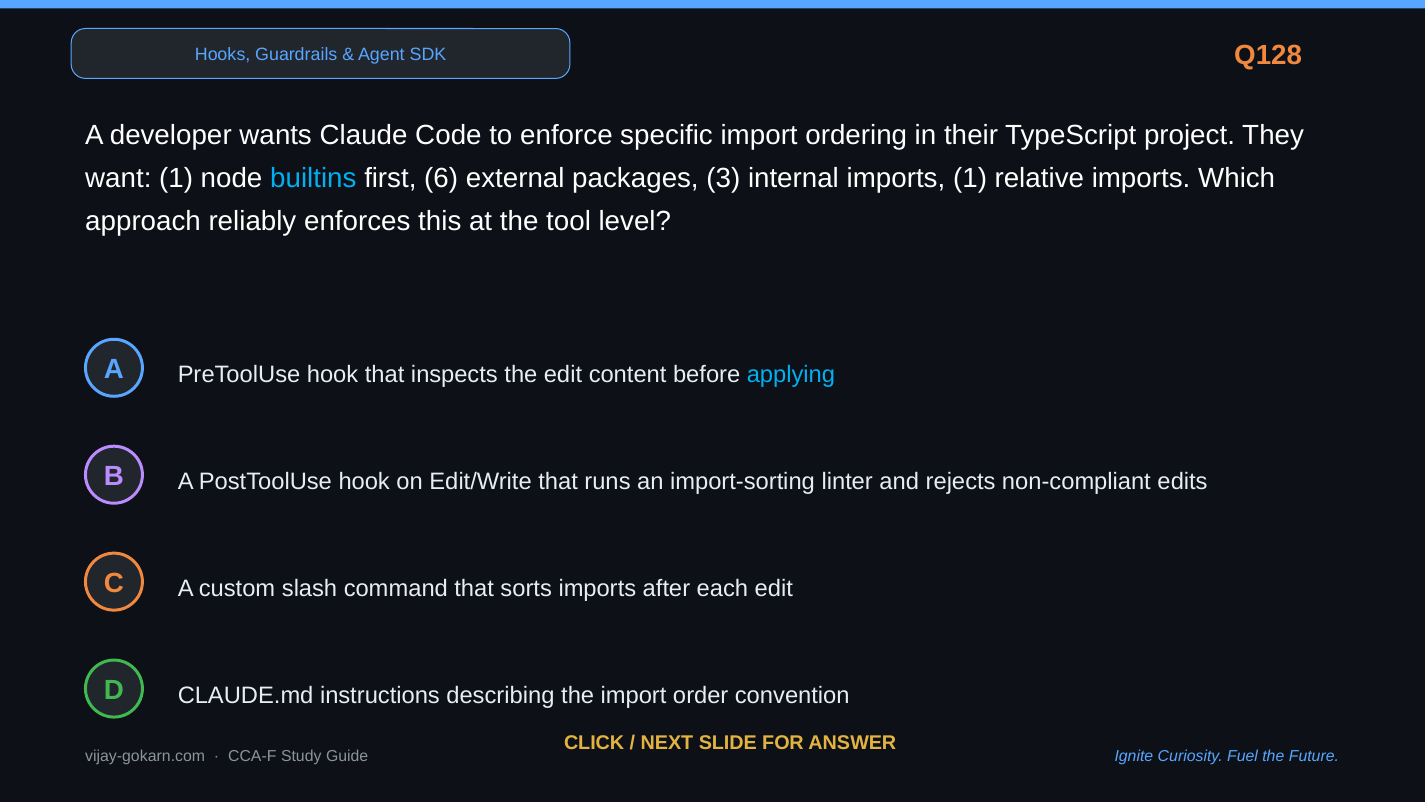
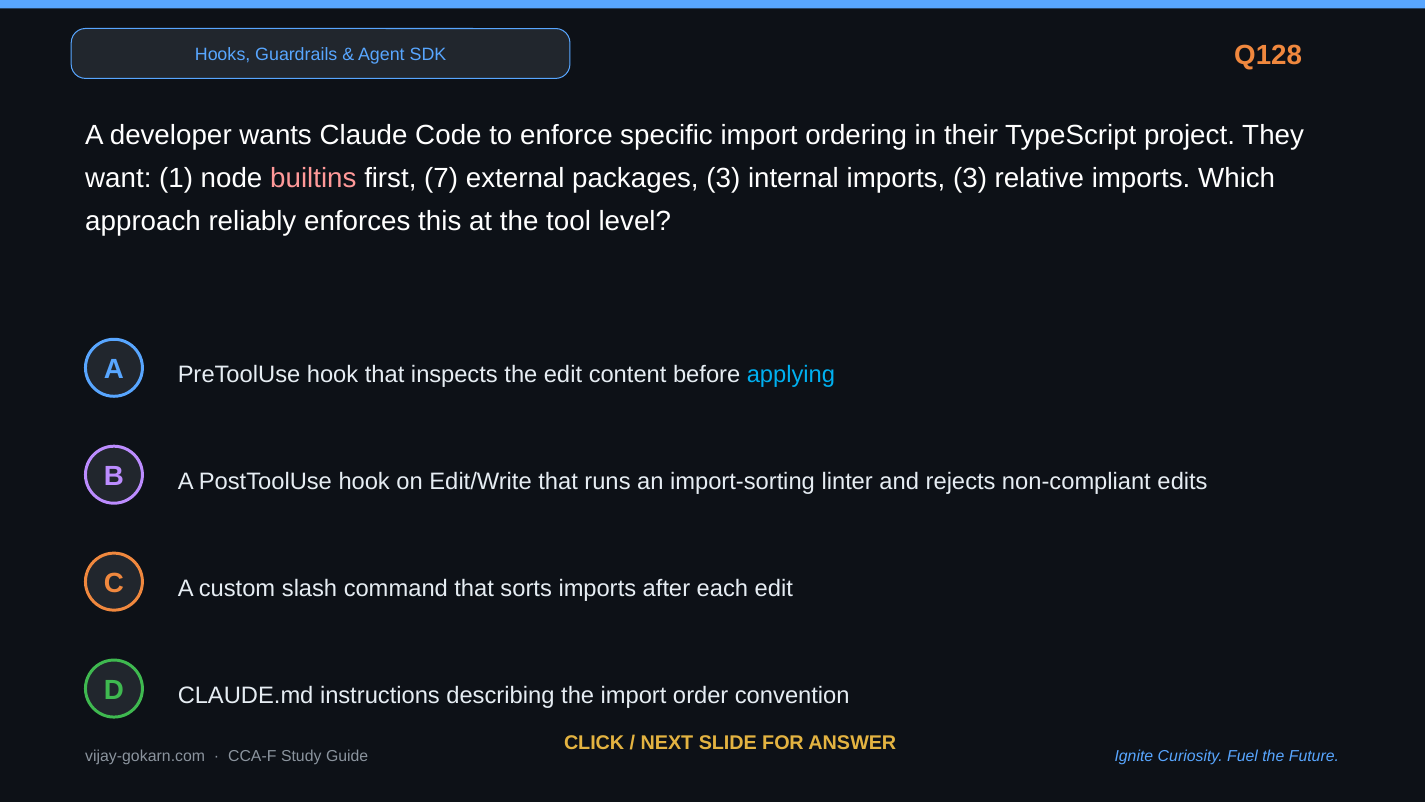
builtins colour: light blue -> pink (313, 178)
6: 6 -> 7 (441, 178)
imports 1: 1 -> 3 (970, 178)
